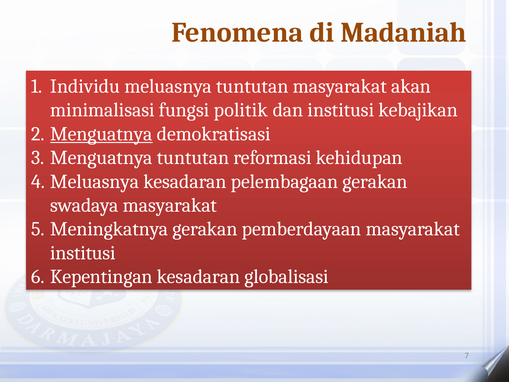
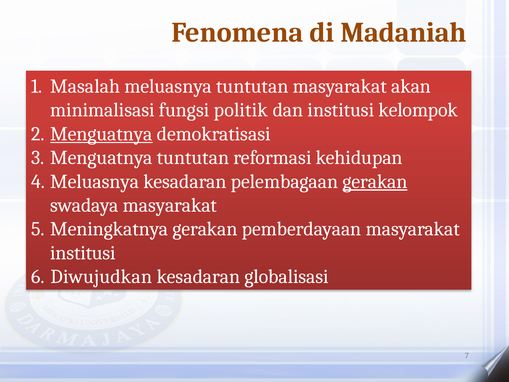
Individu: Individu -> Masalah (85, 86)
kebajikan: kebajikan -> kelompok (418, 110)
gerakan underline: none -> present (375, 181)
Kepentingan: Kepentingan -> Diwujudkan (101, 276)
